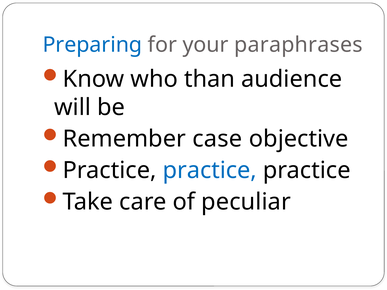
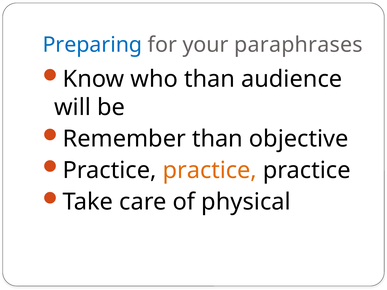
Remember case: case -> than (217, 139)
practice colour: blue -> orange (210, 171)
peculiar: peculiar -> physical (246, 202)
